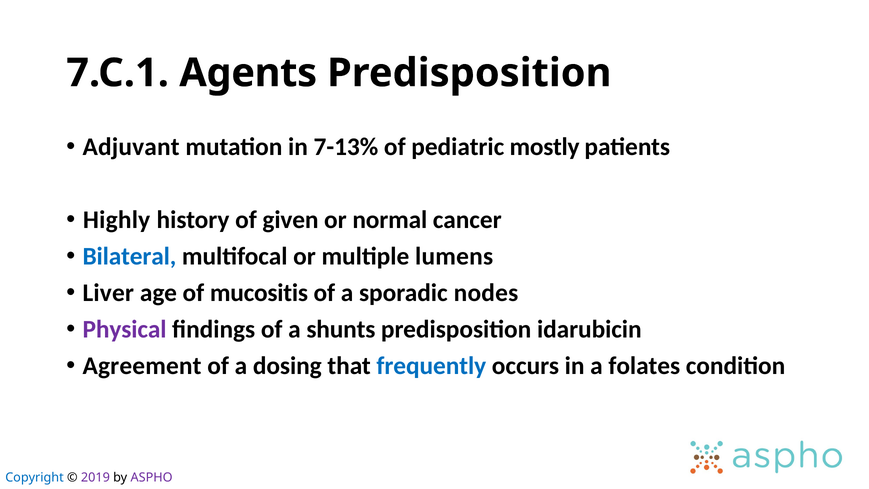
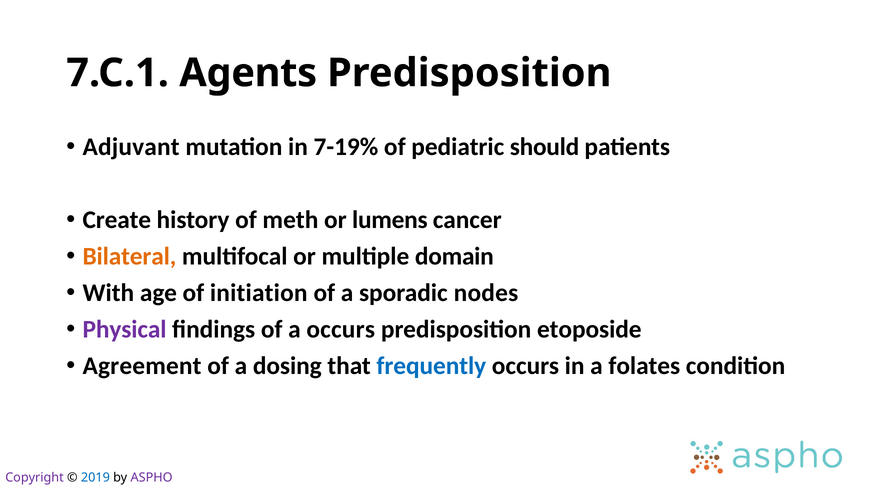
7-13%: 7-13% -> 7-19% (346, 147)
mostly: mostly -> should (545, 147)
Highly: Highly -> Create (117, 220)
given: given -> meth (290, 220)
normal: normal -> lumens (390, 220)
Bilateral colour: blue -> orange (129, 256)
lumens: lumens -> domain (454, 256)
Liver: Liver -> With (108, 293)
mucositis: mucositis -> initiation (259, 293)
a shunts: shunts -> occurs (341, 329)
idarubicin: idarubicin -> etoposide (589, 329)
Copyright colour: blue -> purple (34, 477)
2019 colour: purple -> blue (95, 477)
